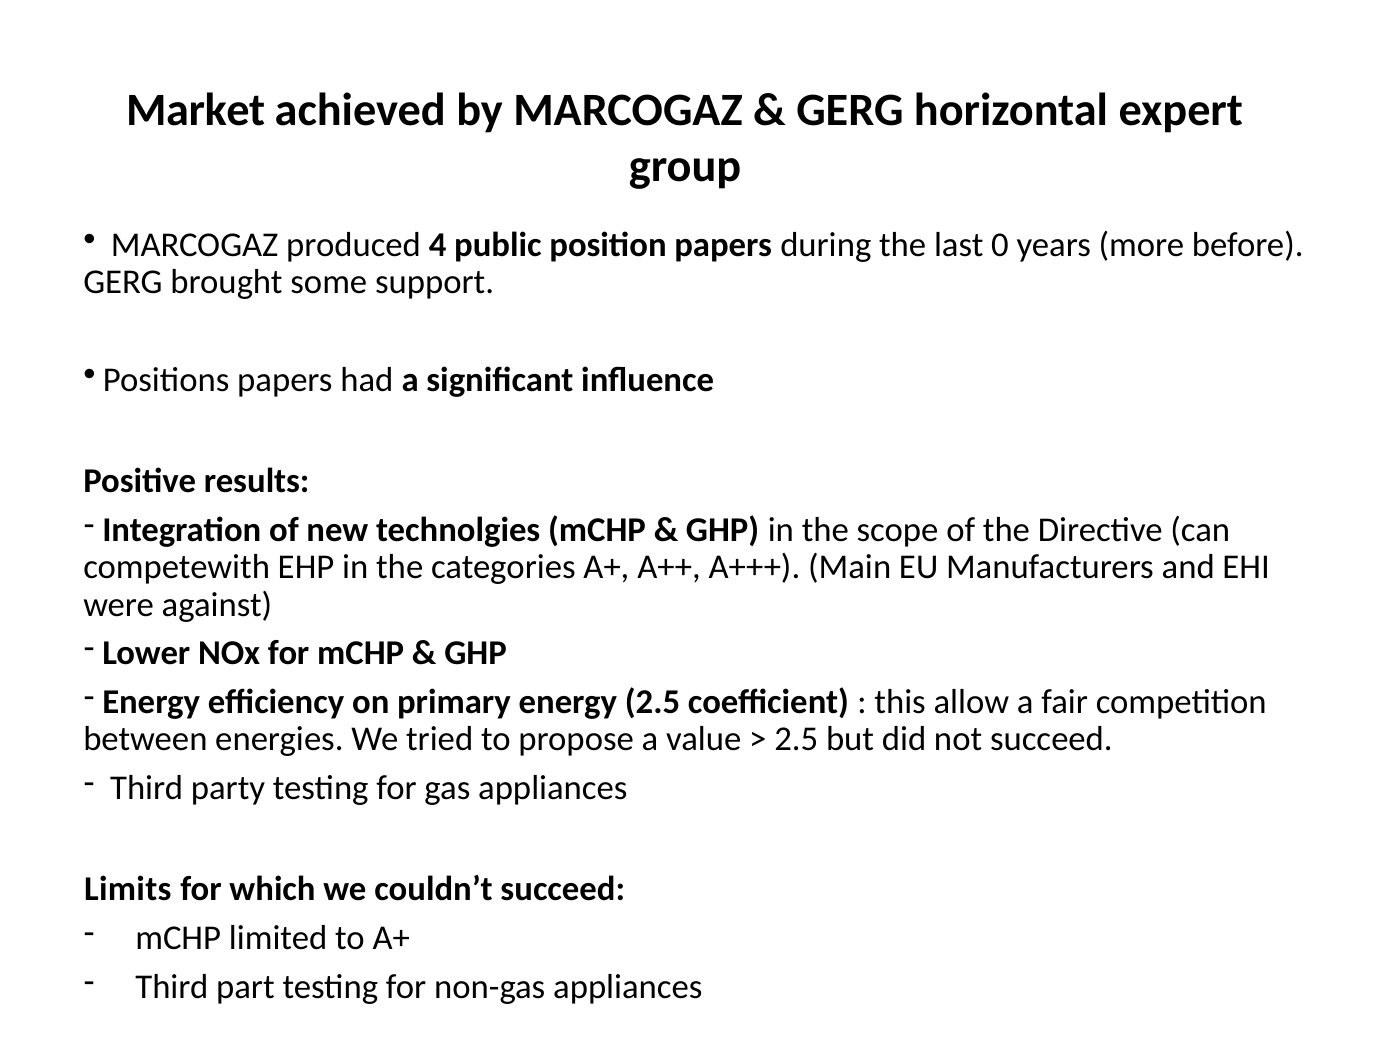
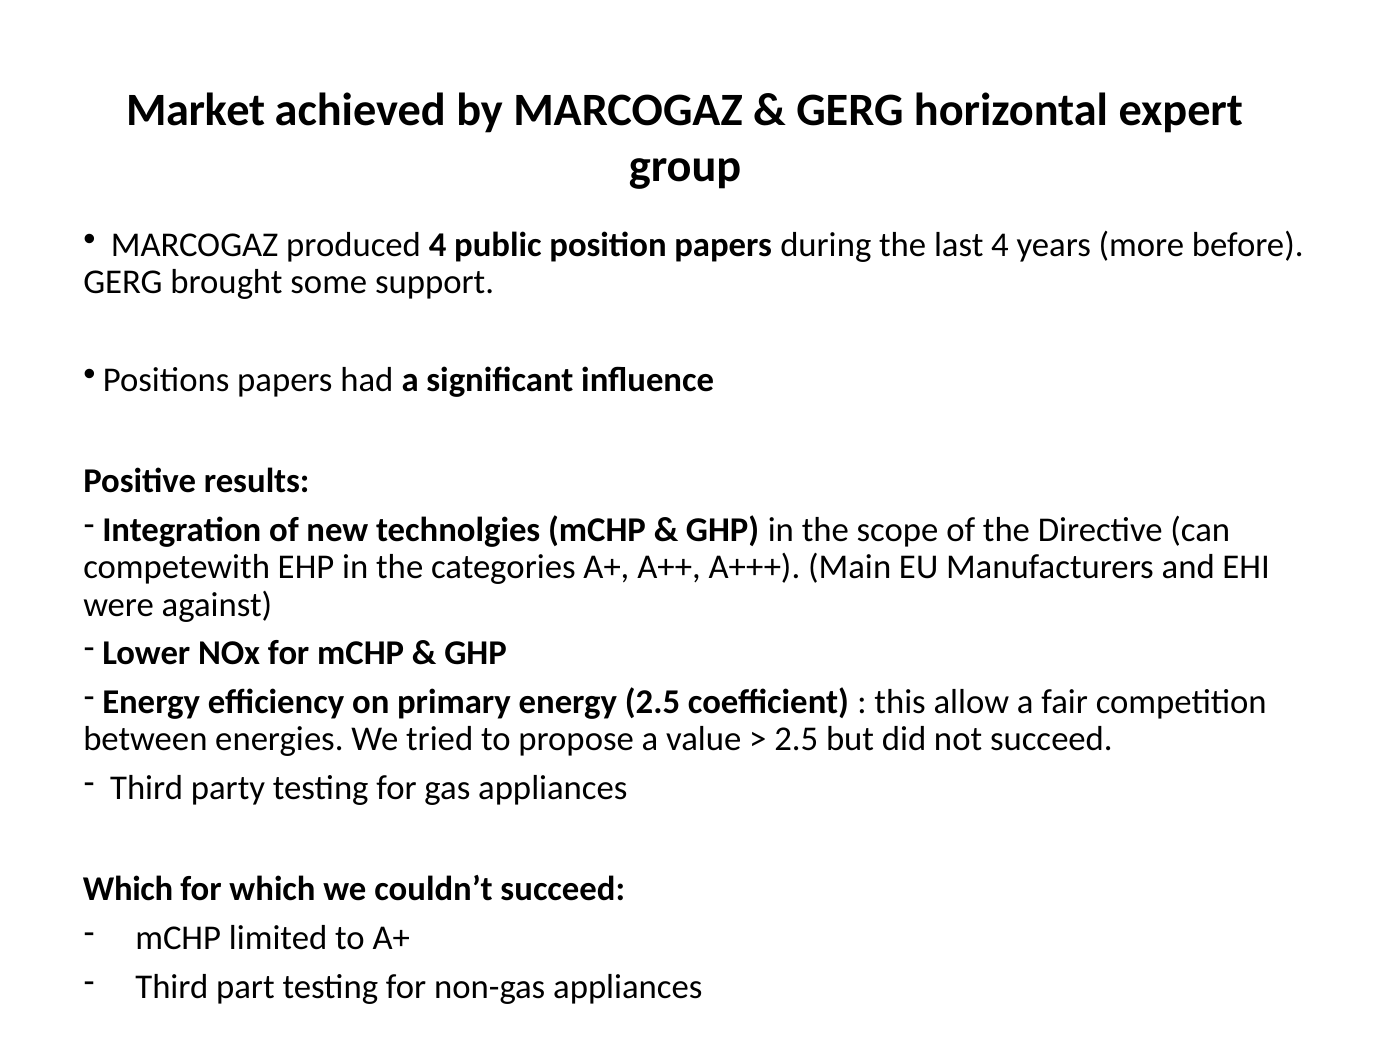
last 0: 0 -> 4 (1000, 245)
Limits: Limits -> Which (128, 889)
